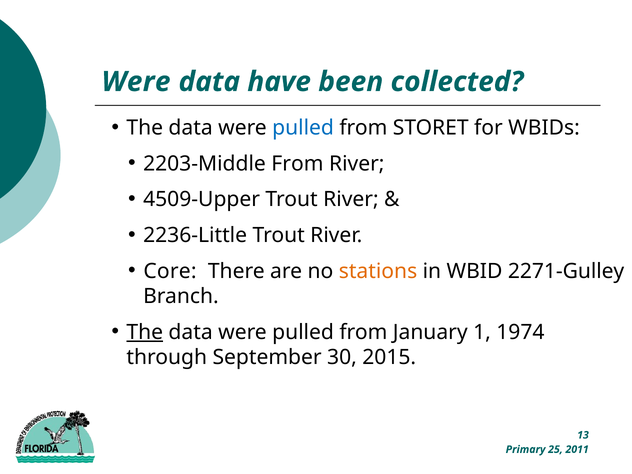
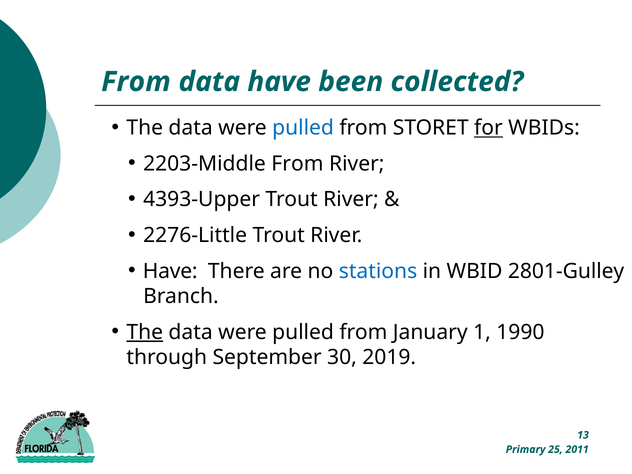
Were: Were -> From (136, 82)
for underline: none -> present (488, 128)
4509-Upper: 4509-Upper -> 4393-Upper (202, 199)
2236-Little: 2236-Little -> 2276-Little (195, 235)
Core: Core -> Have (170, 271)
stations colour: orange -> blue (378, 271)
2271-Gulley: 2271-Gulley -> 2801-Gulley (566, 271)
1974: 1974 -> 1990 (520, 332)
2015: 2015 -> 2019 (389, 357)
